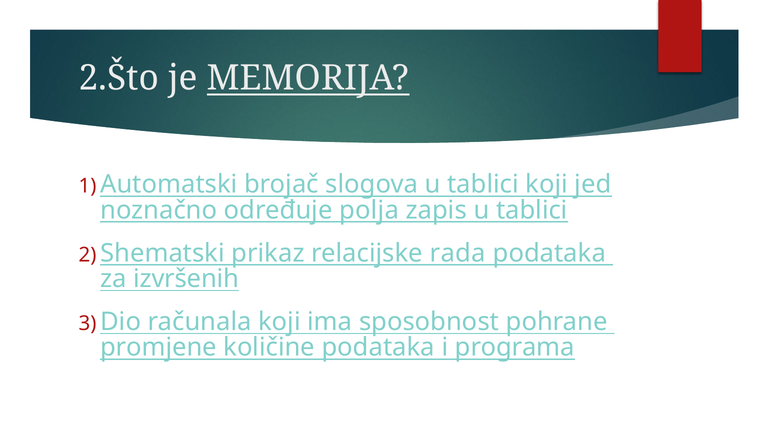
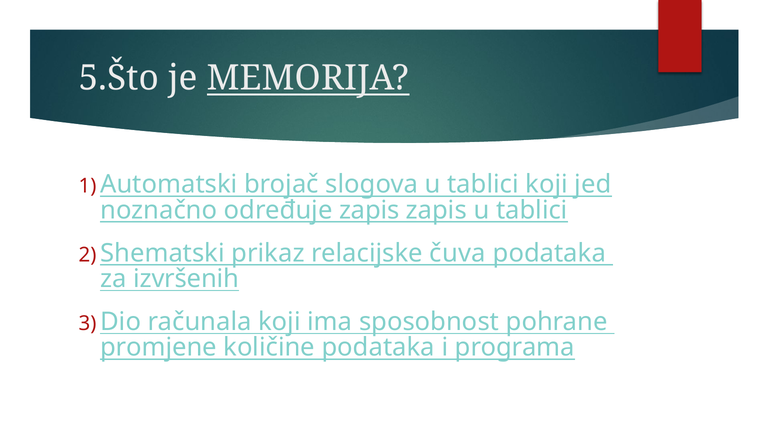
2.Što: 2.Što -> 5.Što (119, 78)
određuje polja: polja -> zapis (369, 210)
rada: rada -> čuva (458, 253)
